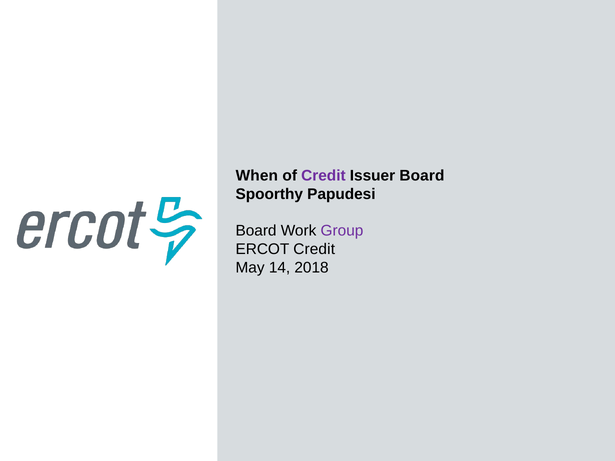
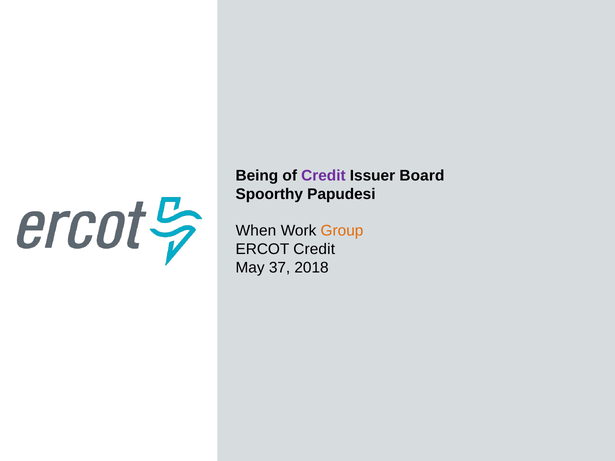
When: When -> Being (257, 176)
Board: Board -> When (256, 231)
Group colour: purple -> orange (342, 231)
14: 14 -> 37 (280, 268)
